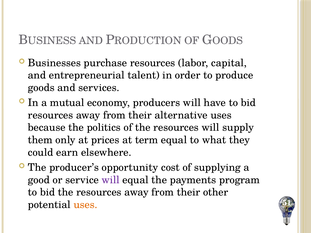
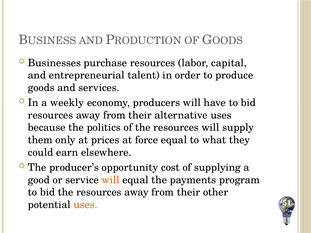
mutual: mutual -> weekly (67, 103)
term: term -> force (146, 140)
will colour: purple -> orange (111, 180)
